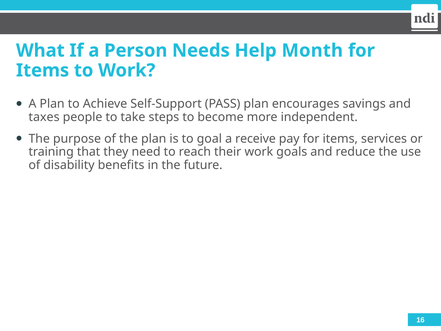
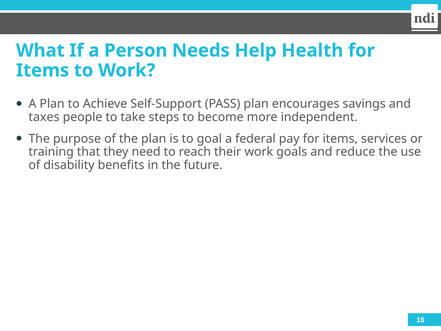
Month: Month -> Health (312, 51)
receive: receive -> federal (255, 139)
